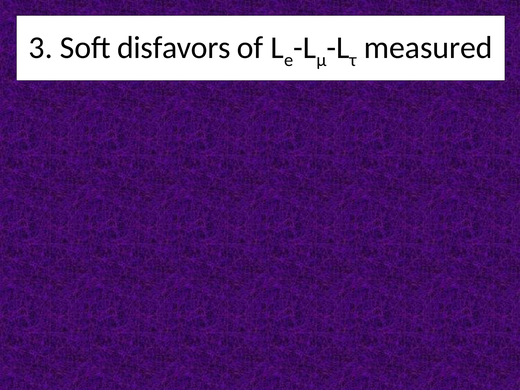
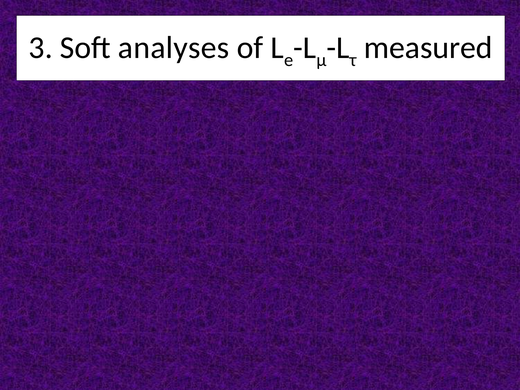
disfavors: disfavors -> analyses (174, 48)
